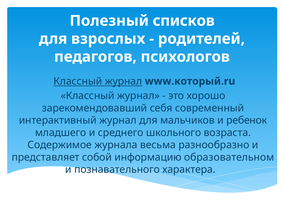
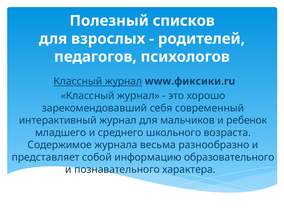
www.который.ru: www.который.ru -> www.фиксики.ru (190, 81)
образовательном: образовательном -> образовательного (229, 157)
